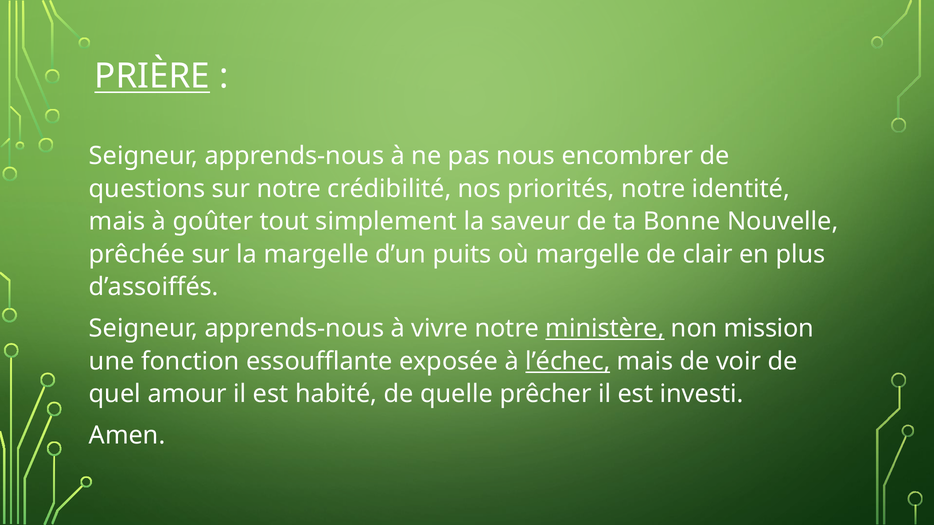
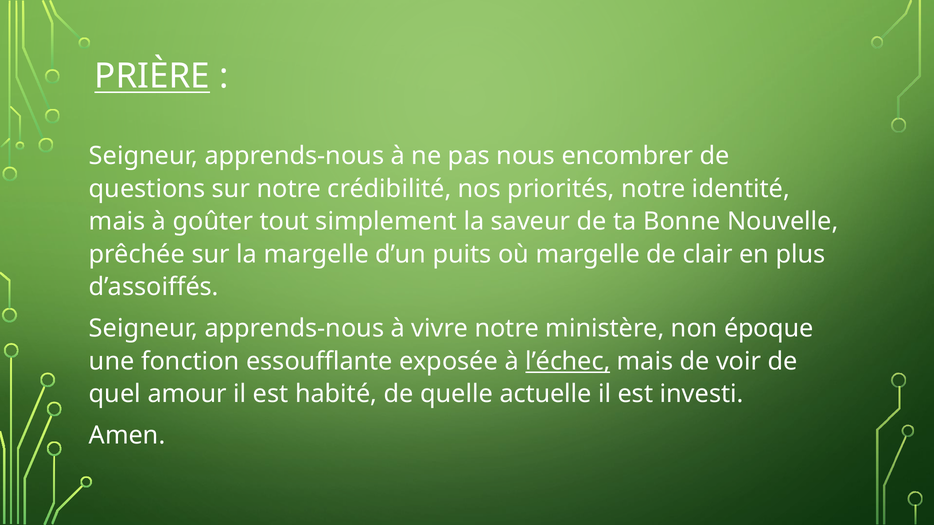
ministère underline: present -> none (605, 329)
mission: mission -> époque (769, 329)
prêcher: prêcher -> actuelle (546, 394)
